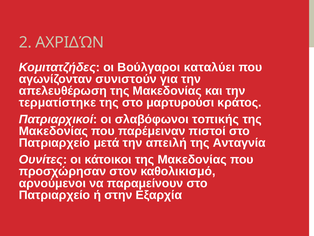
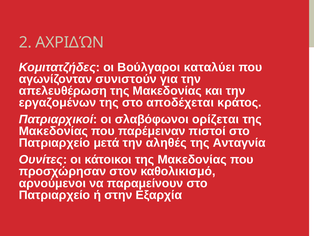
τερματίστηκε: τερματίστηκε -> εργαζομένων (58, 102)
μαρτυρούσι: μαρτυρούσι -> αποδέχεται (180, 102)
τοπικής: τοπικής -> ορίζεται (216, 119)
απειλή: απειλή -> αληθές (166, 143)
